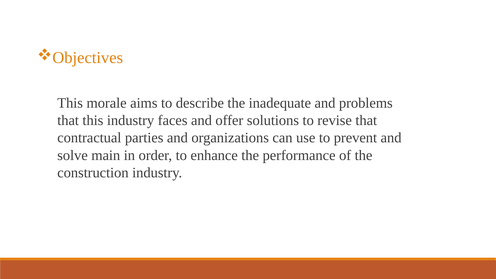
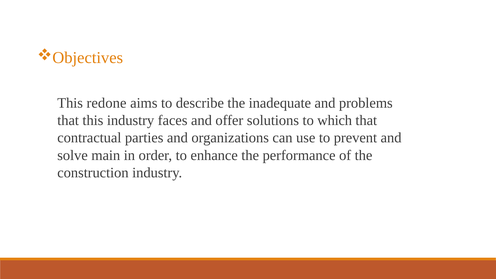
morale: morale -> redone (106, 103)
revise: revise -> which (335, 121)
